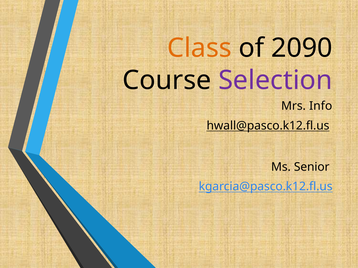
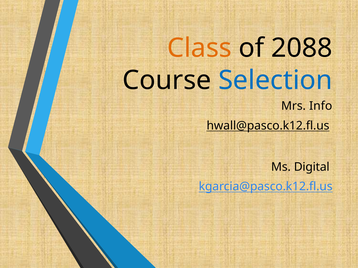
2090: 2090 -> 2088 (302, 48)
Selection colour: purple -> blue (275, 80)
Senior: Senior -> Digital (312, 167)
